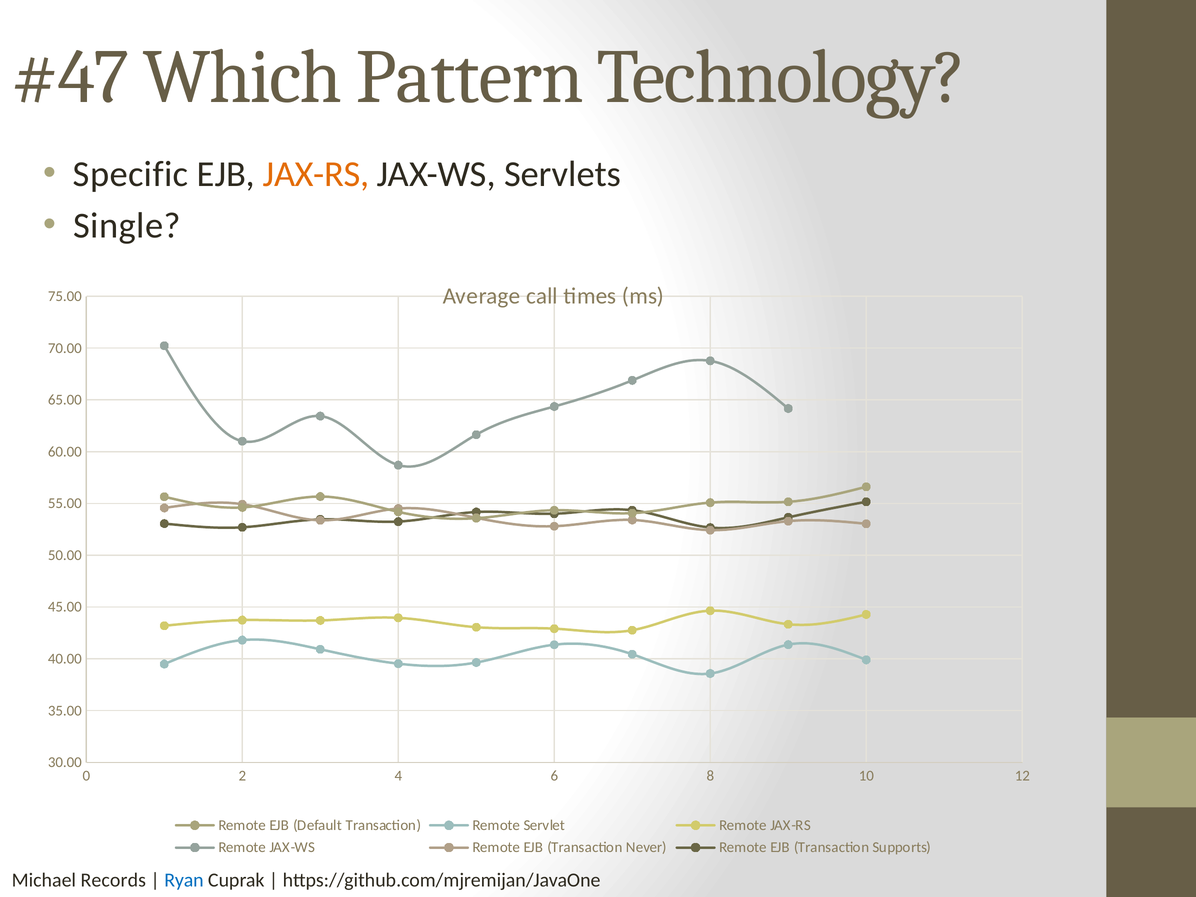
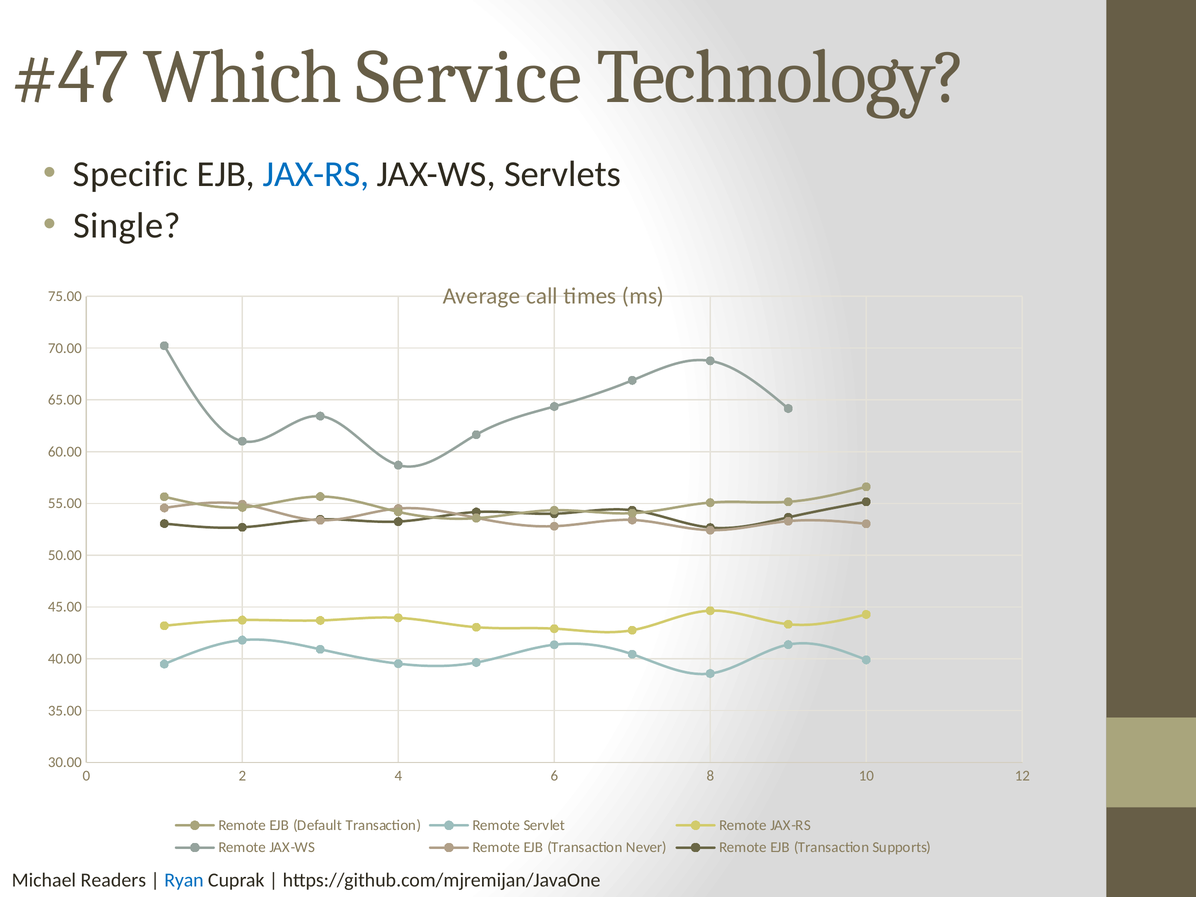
Pattern: Pattern -> Service (469, 77)
JAX-RS colour: orange -> blue (316, 174)
Records: Records -> Readers (113, 880)
